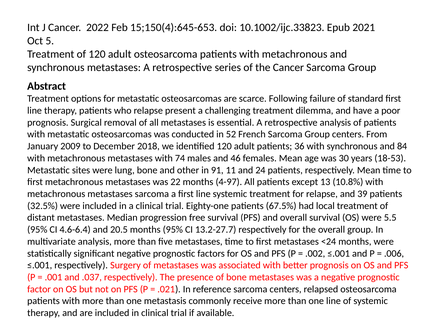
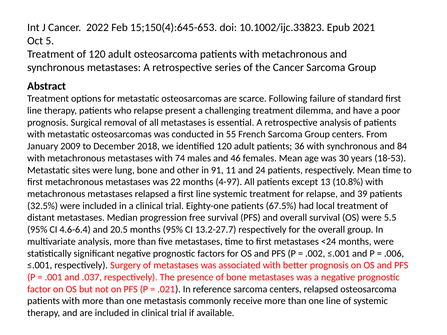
52: 52 -> 55 (231, 134)
metastases sarcoma: sarcoma -> relapsed (152, 194)
